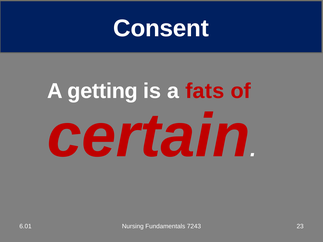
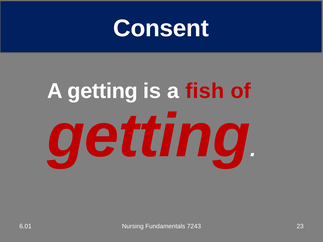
fats: fats -> fish (205, 91)
certain: certain -> getting (149, 136)
